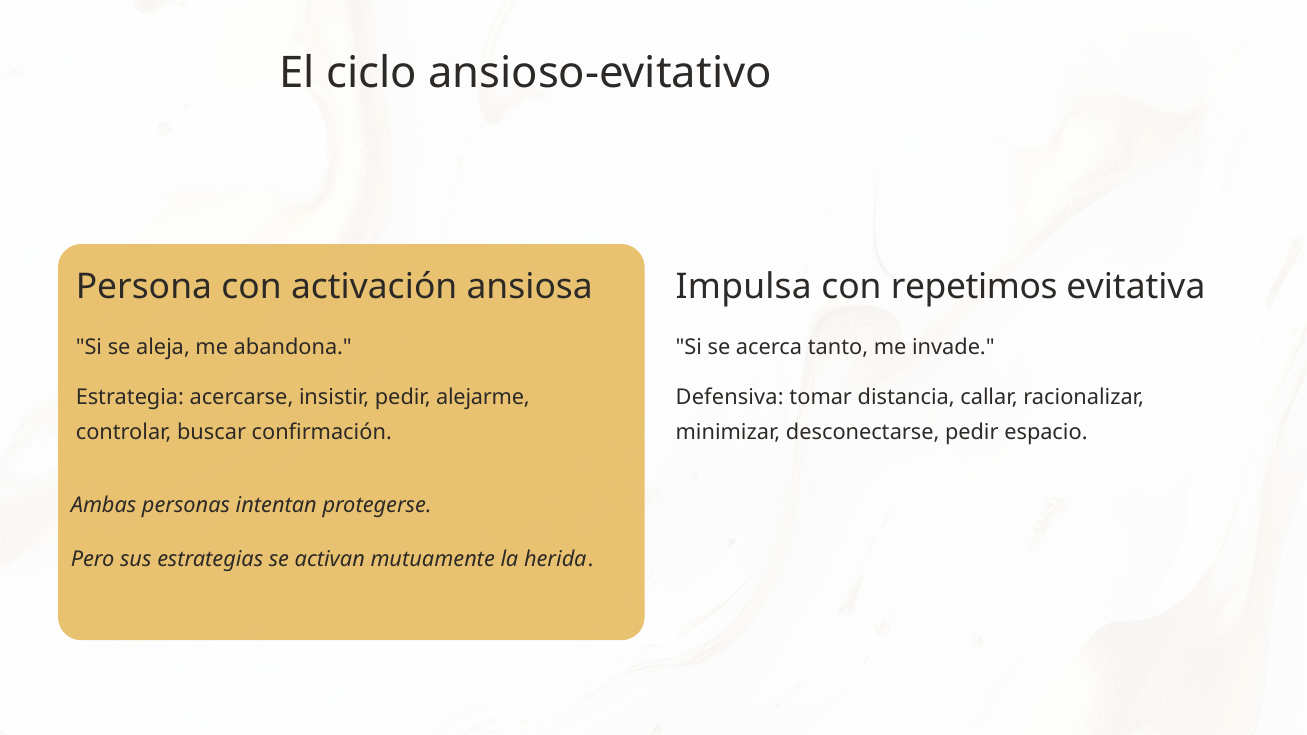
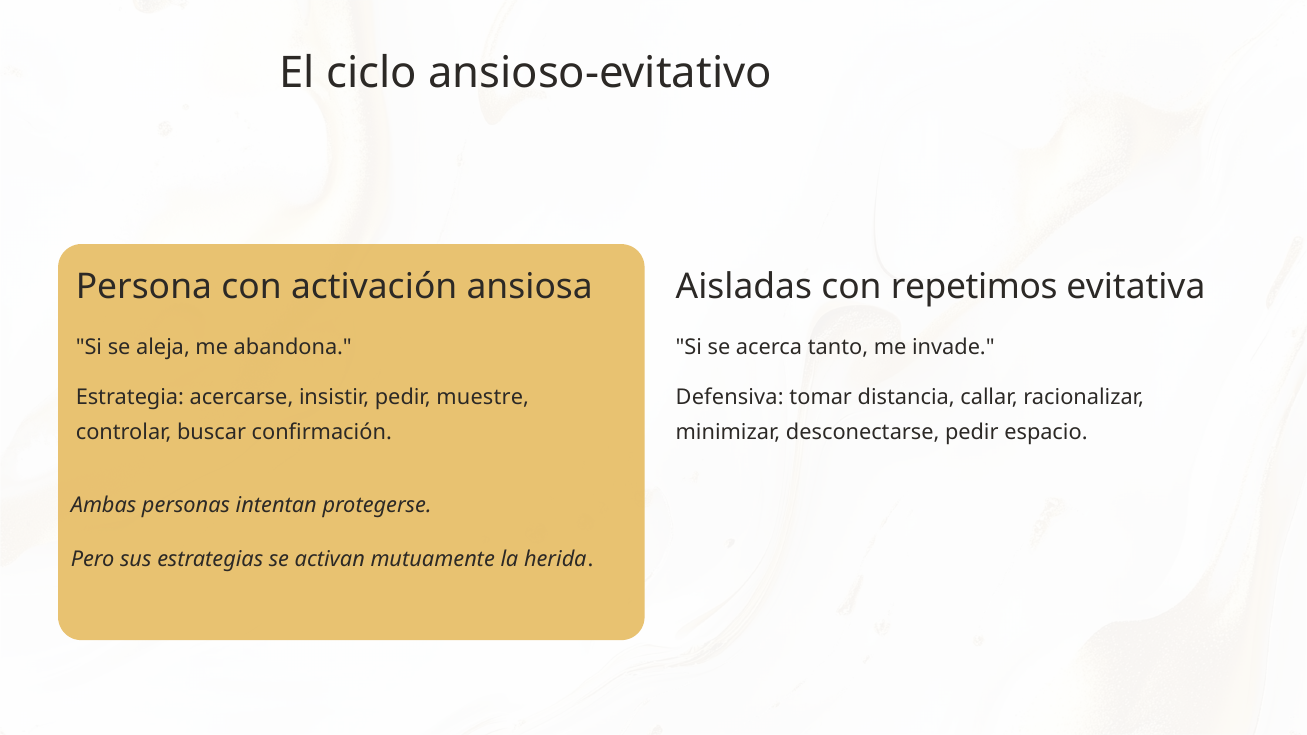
Impulsa: Impulsa -> Aisladas (744, 287)
alejarme: alejarme -> muestre (483, 397)
